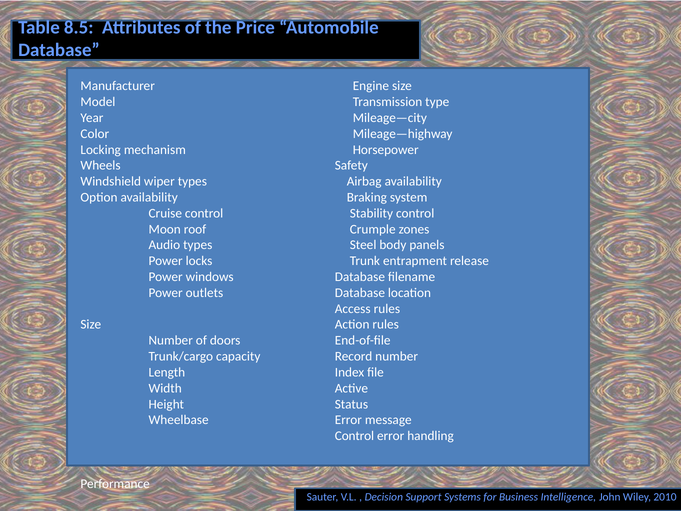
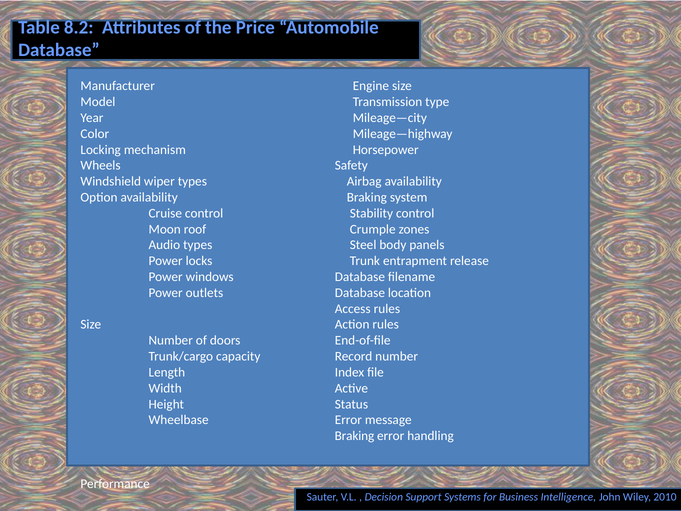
8.5: 8.5 -> 8.2 (79, 27)
Control: Control -> Braking (354, 436)
